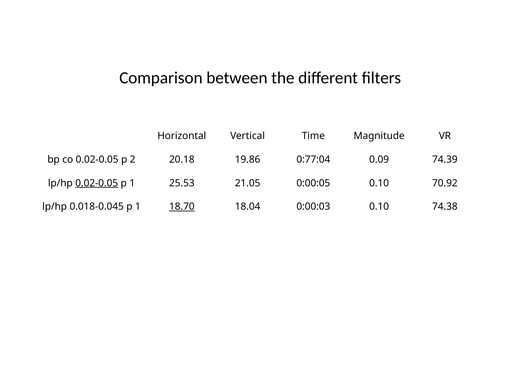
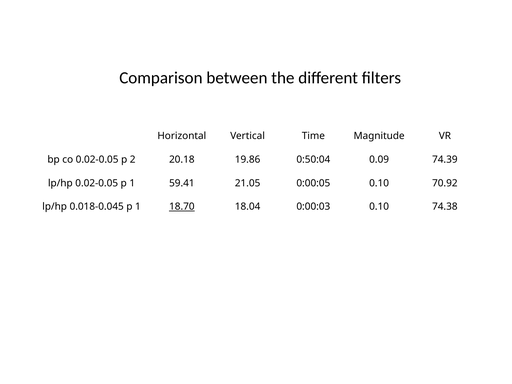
0:77:04: 0:77:04 -> 0:50:04 (313, 160)
0.02-0.05 underline: present -> none (97, 183)
25.53: 25.53 -> 59.41 (182, 183)
